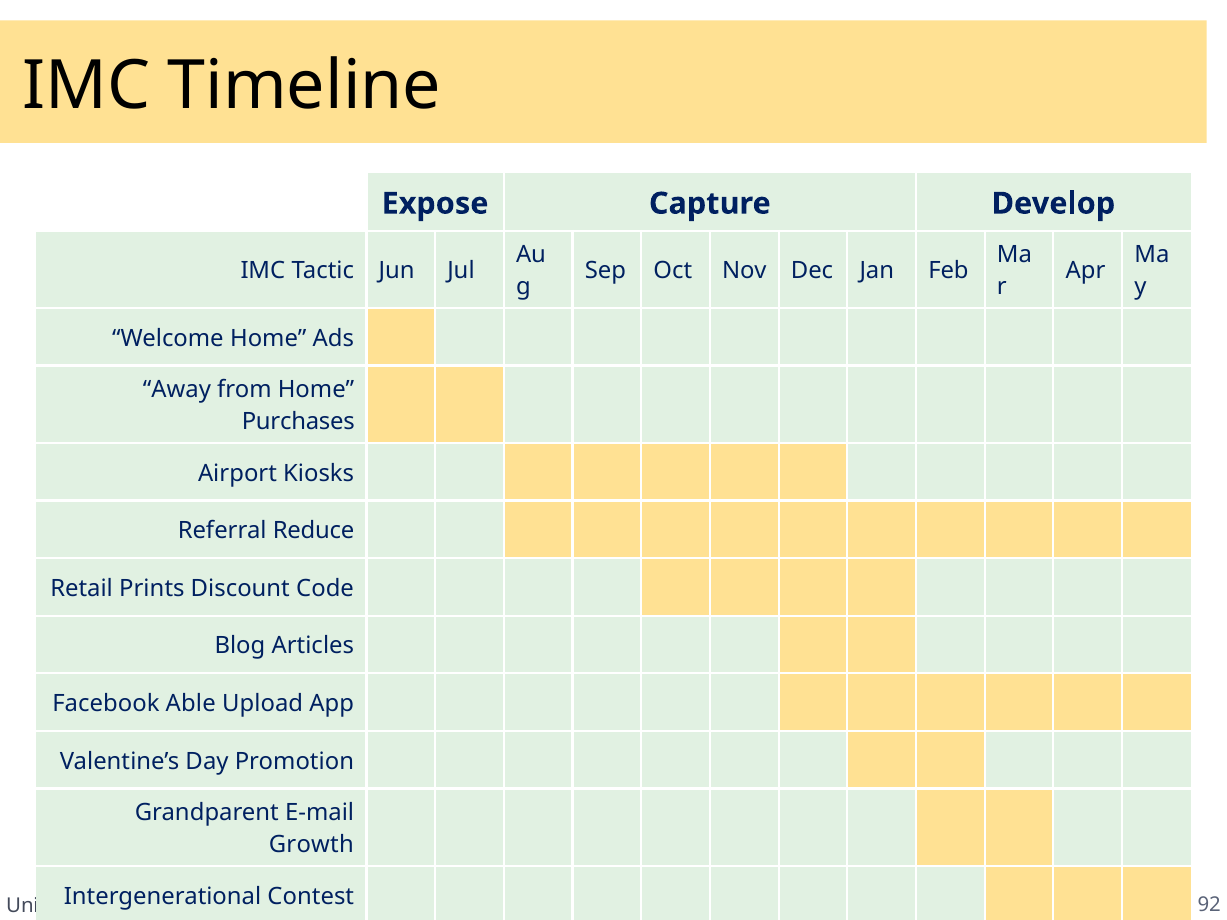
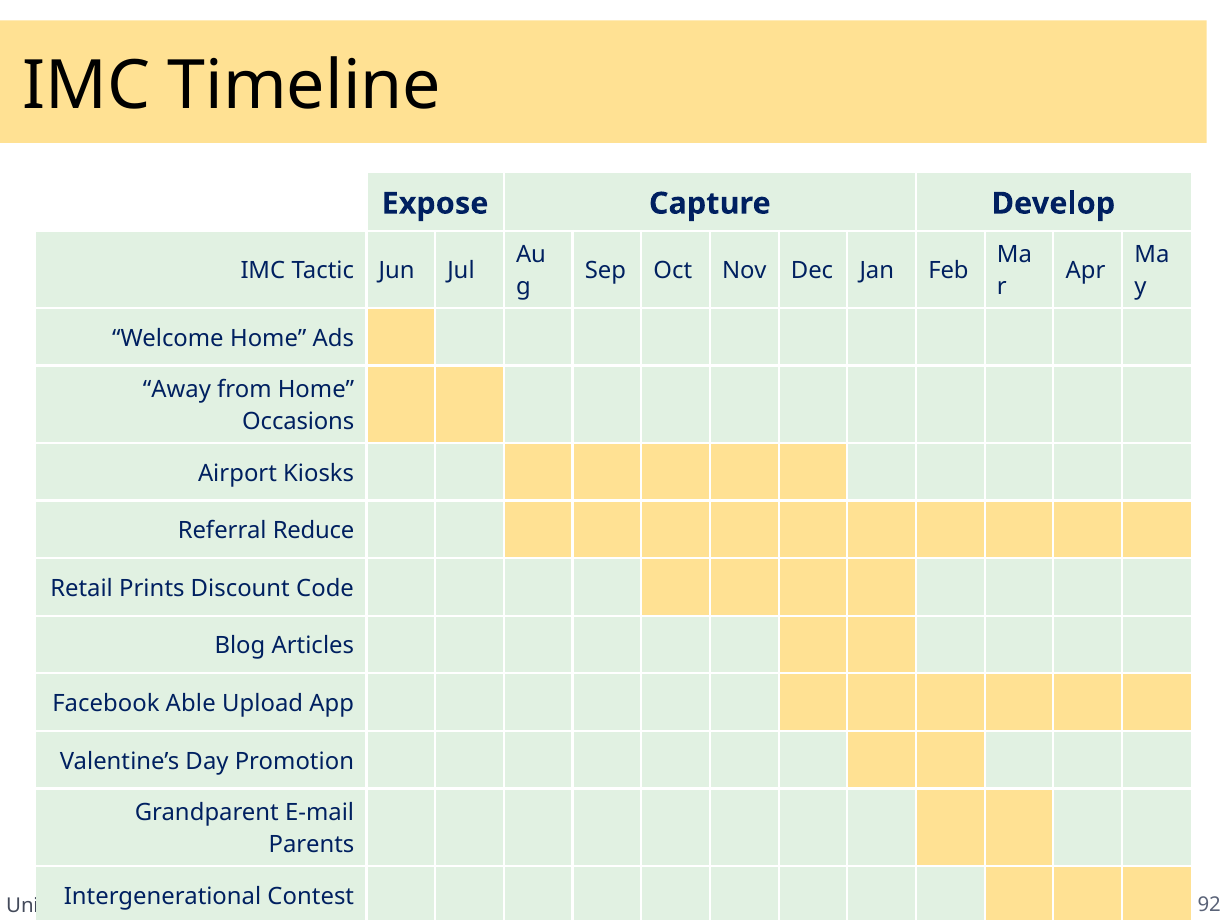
Purchases: Purchases -> Occasions (298, 422)
Growth: Growth -> Parents (312, 845)
